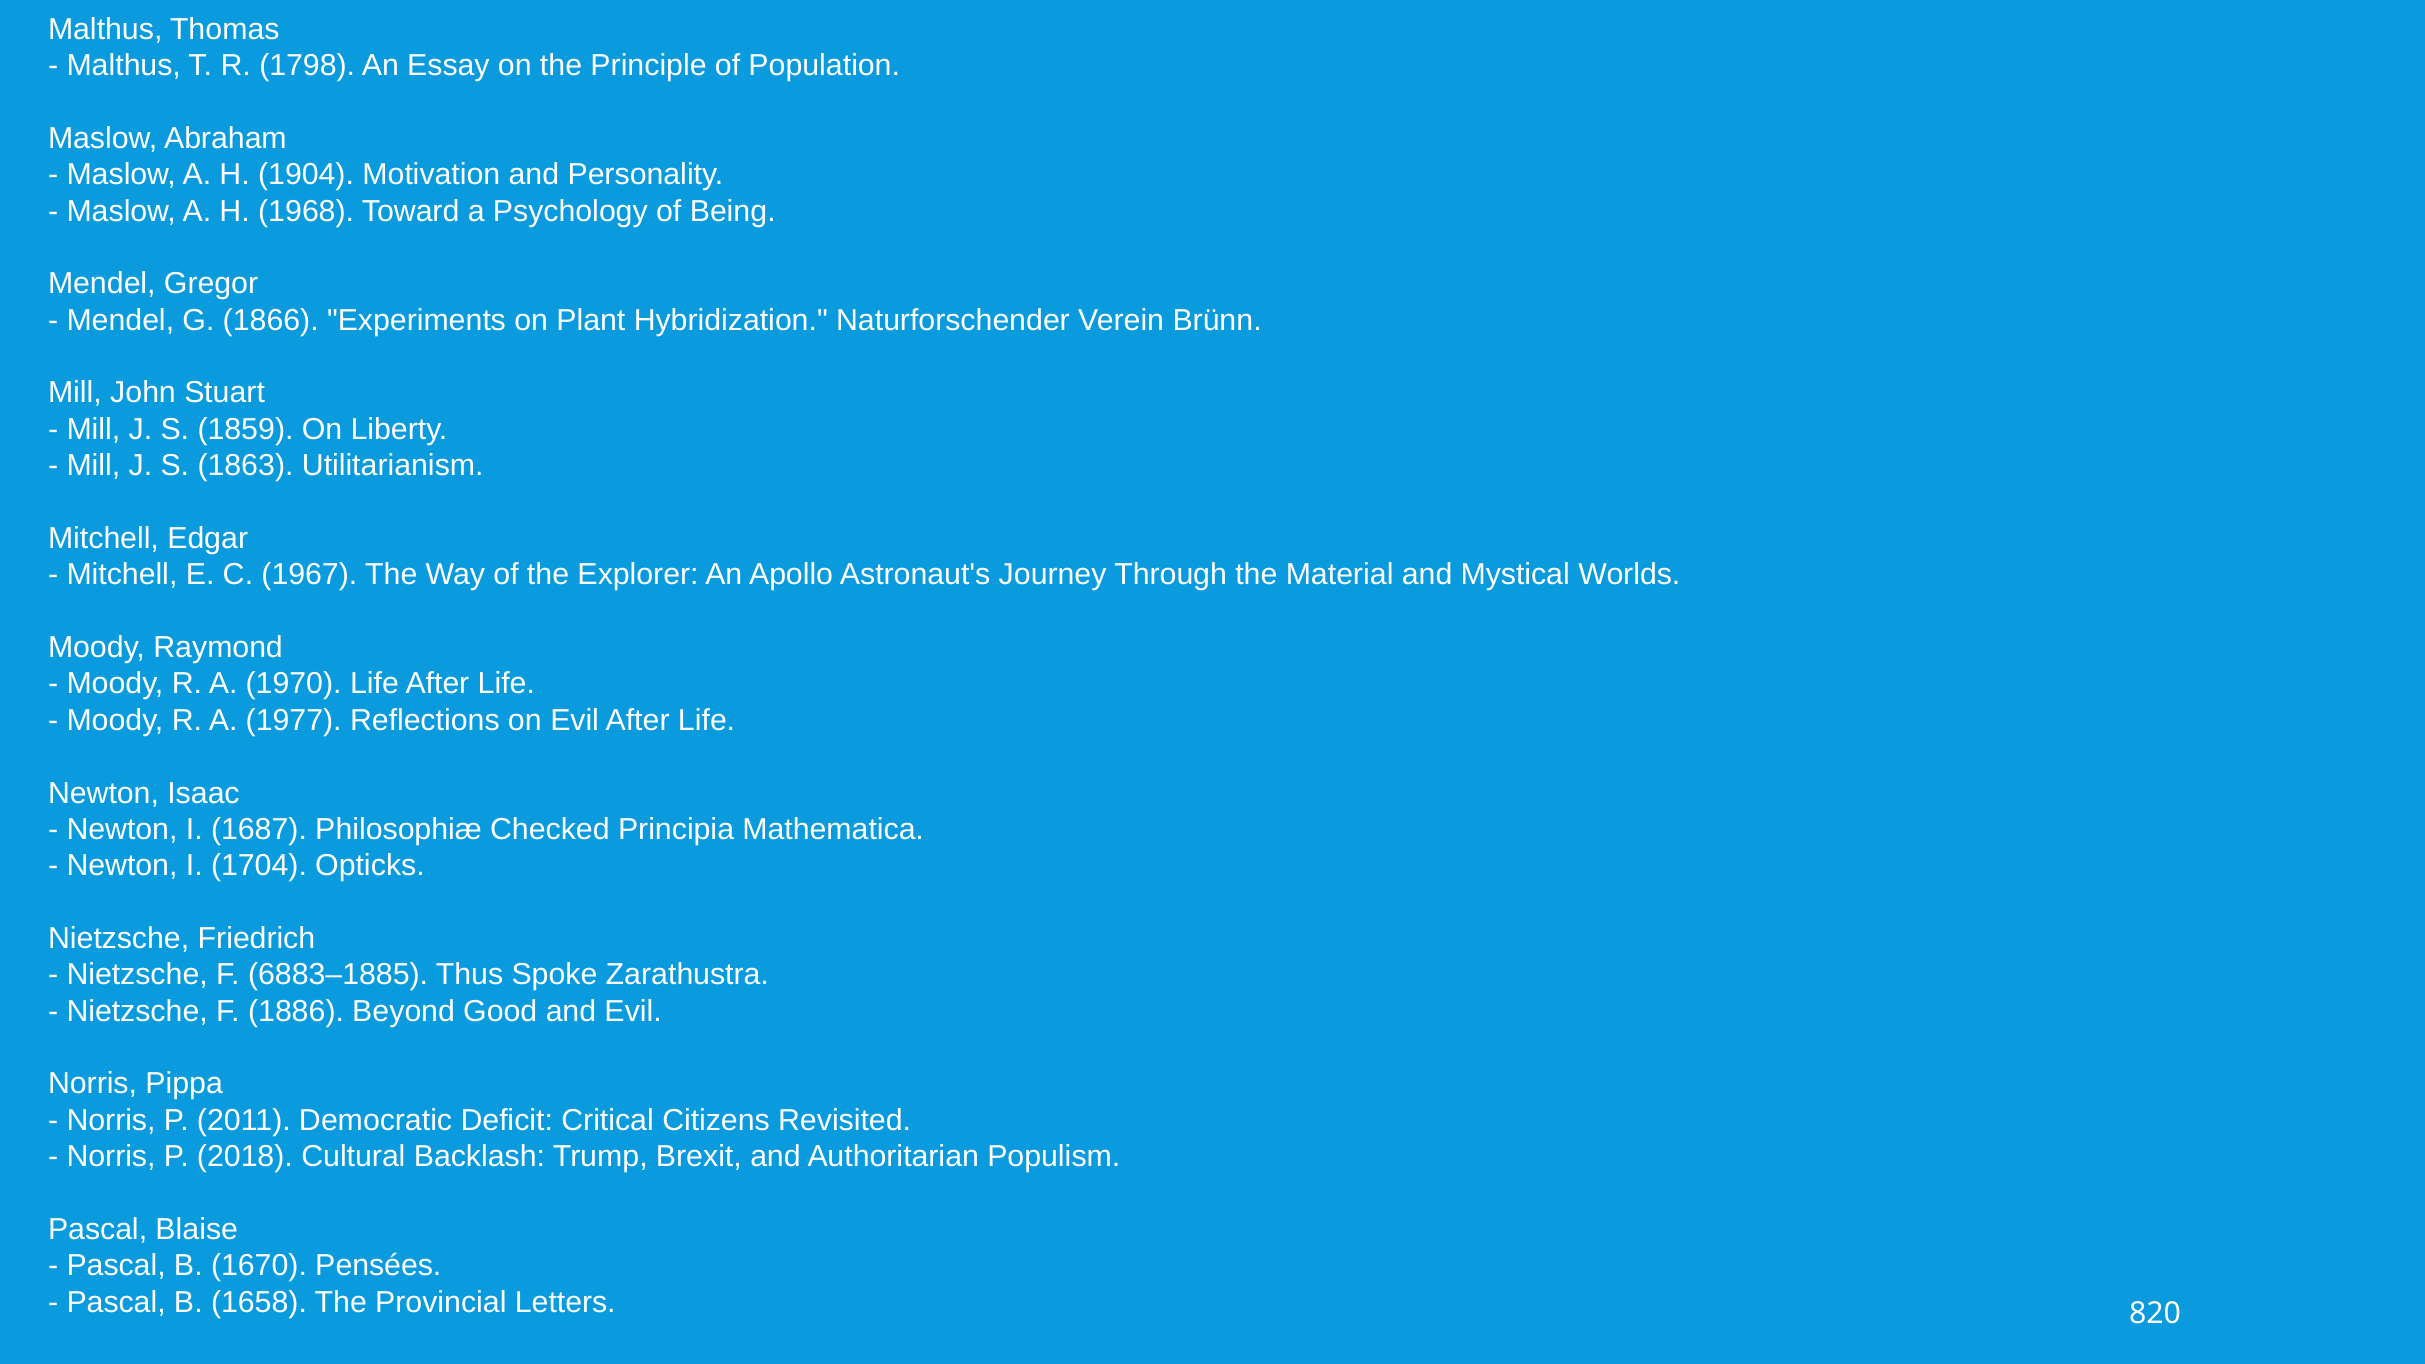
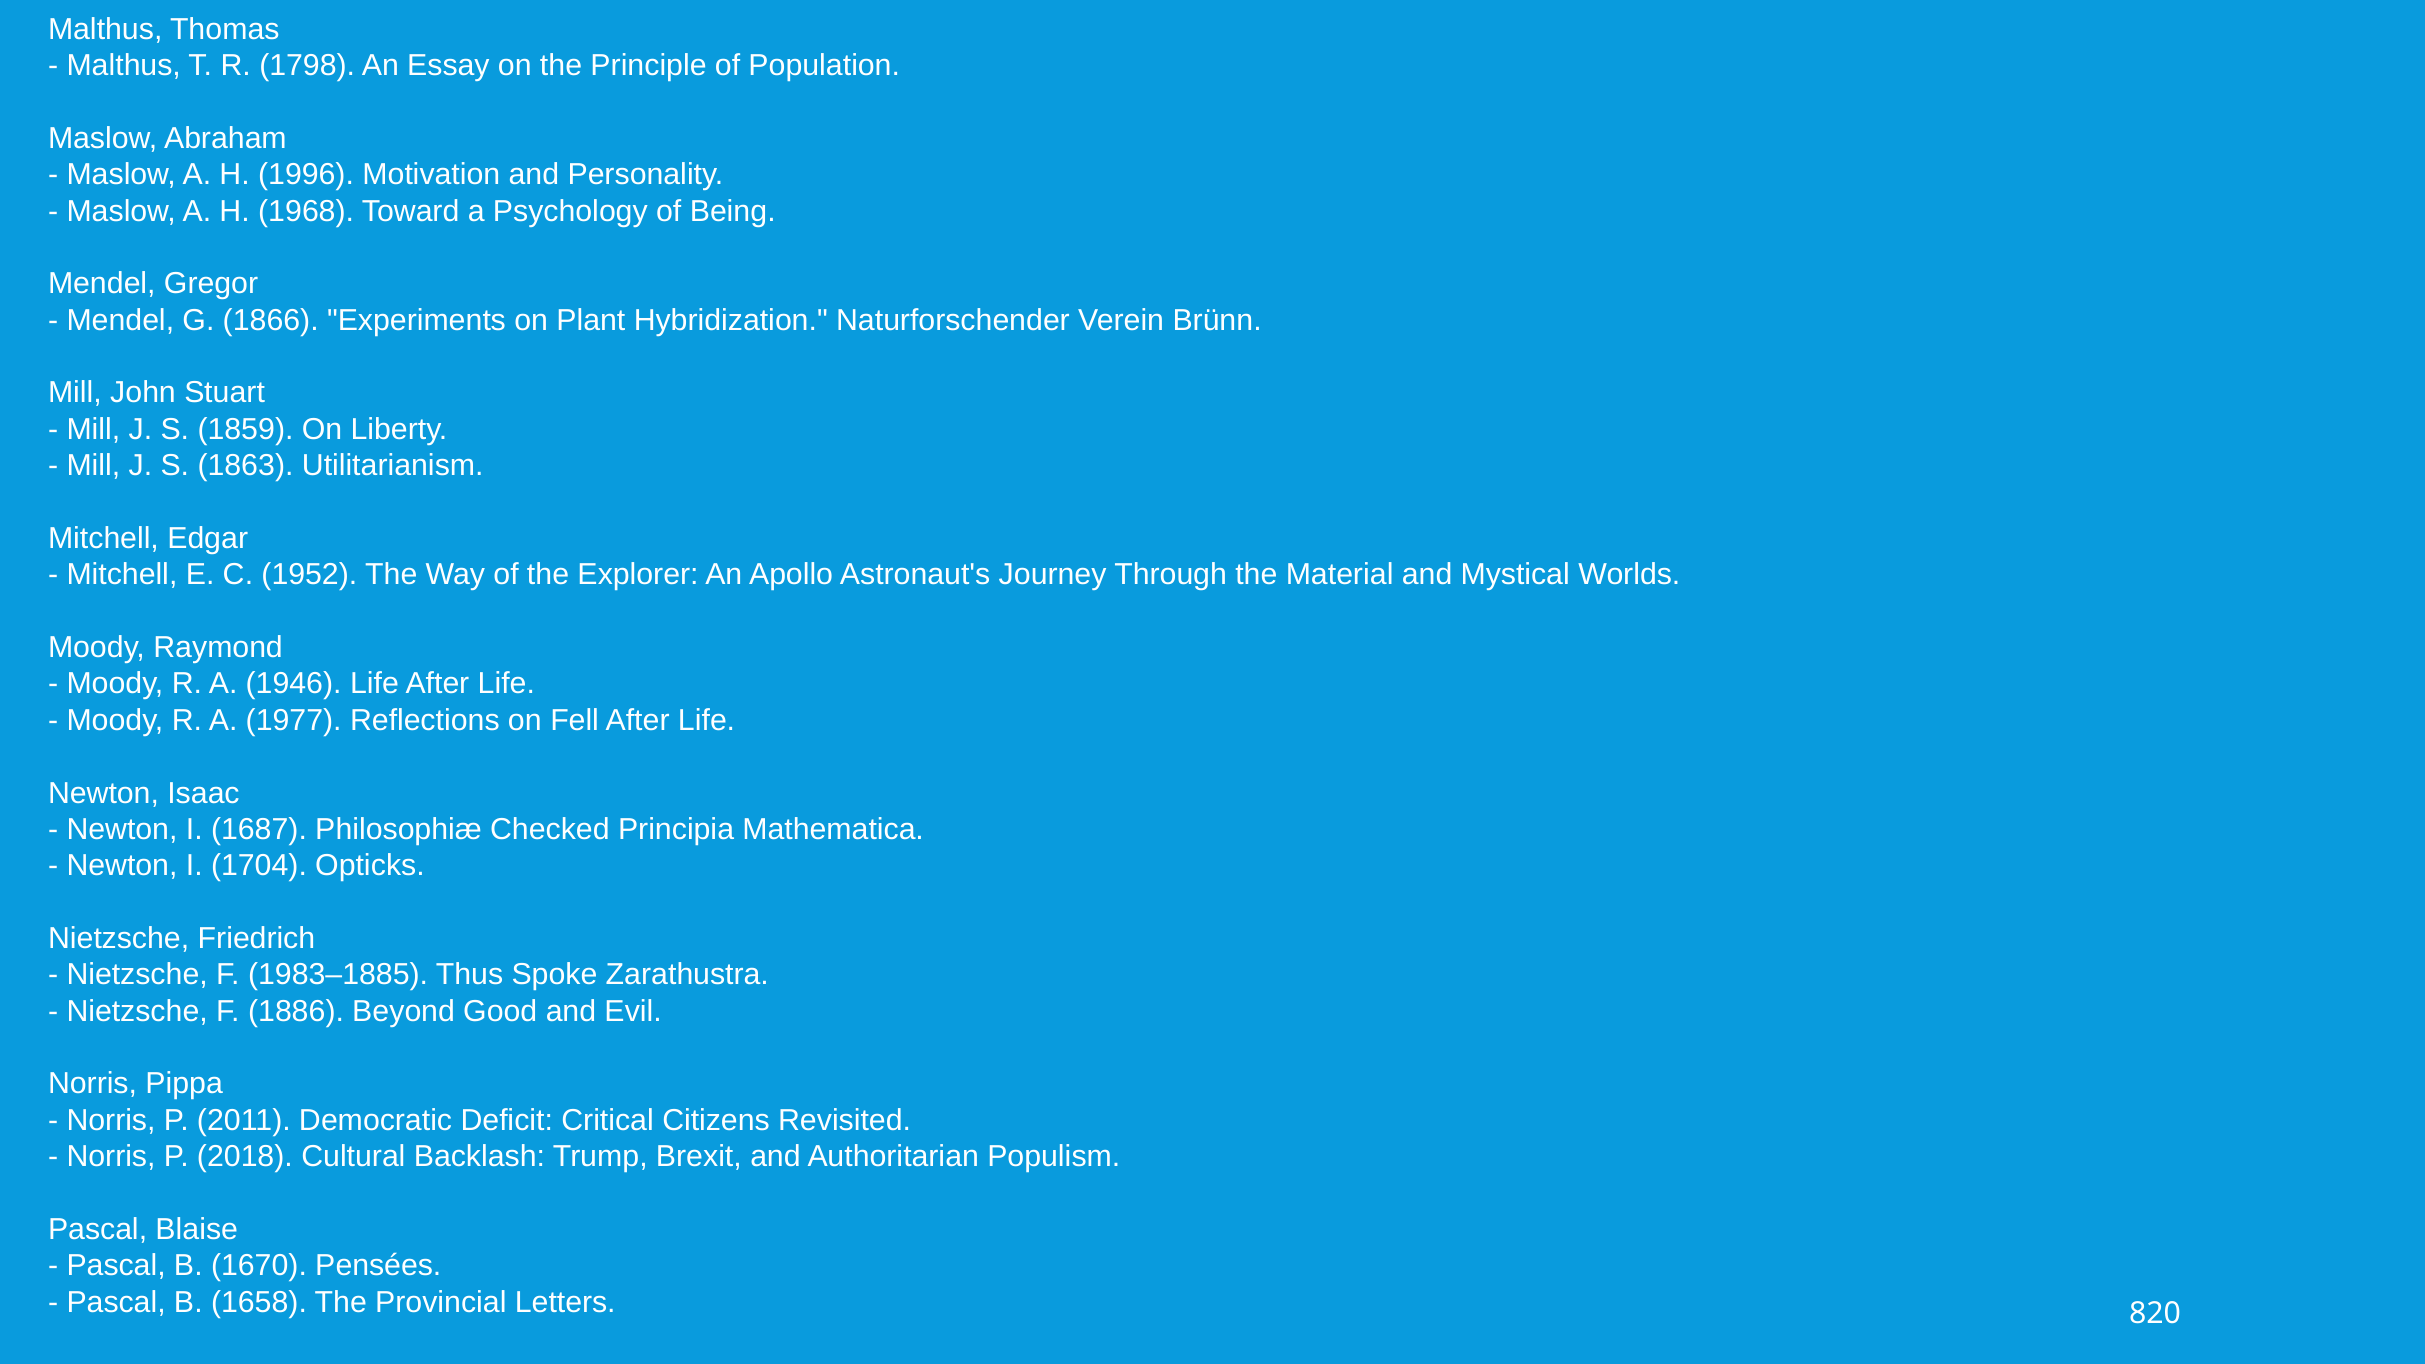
1904: 1904 -> 1996 (306, 175)
1967: 1967 -> 1952 (309, 575)
1970: 1970 -> 1946 (294, 684)
on Evil: Evil -> Fell (575, 720)
6883–1885: 6883–1885 -> 1983–1885 (338, 975)
